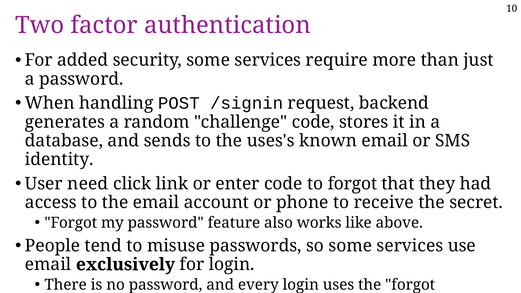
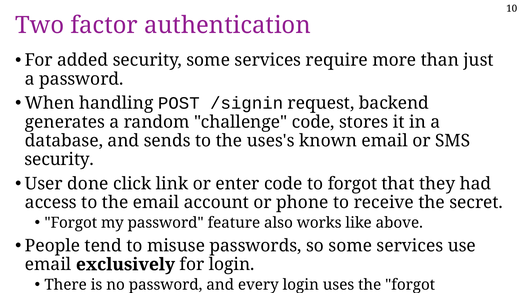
identity: identity -> security (59, 160)
need: need -> done (88, 184)
